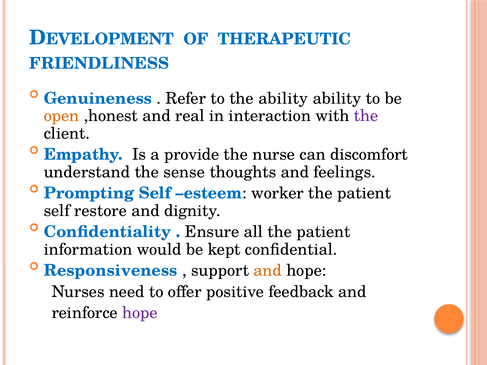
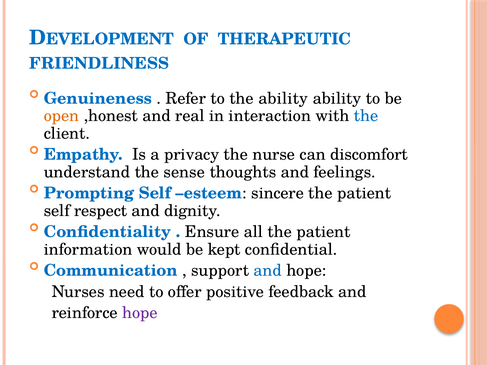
the colour: purple -> blue (366, 116)
provide: provide -> privacy (192, 155)
worker: worker -> sincere (278, 193)
restore: restore -> respect (101, 211)
Responsiveness: Responsiveness -> Communication (111, 271)
and colour: orange -> blue (268, 271)
